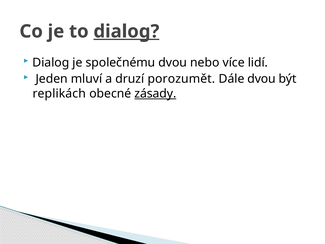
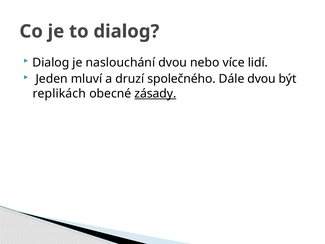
dialog underline: present -> none (126, 31)
společnému: společnému -> naslouchání (120, 62)
porozumět: porozumět -> společného (182, 79)
